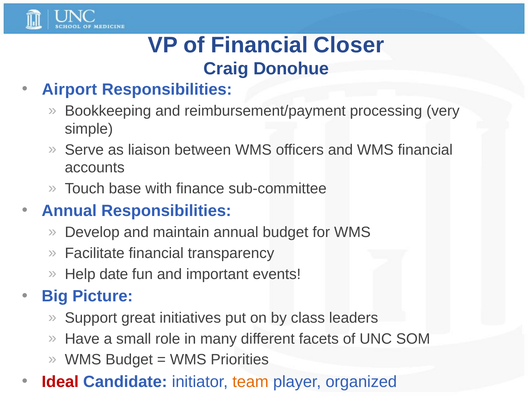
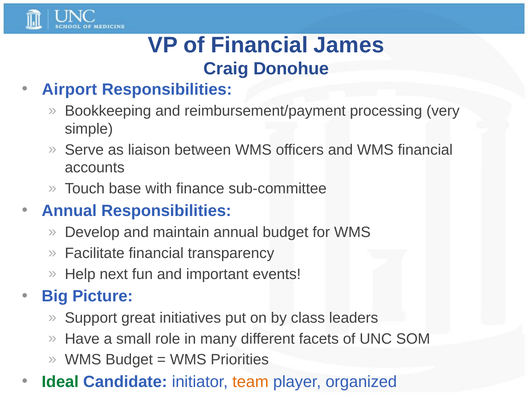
Closer: Closer -> James (349, 45)
date: date -> next (114, 274)
Ideal colour: red -> green (60, 382)
